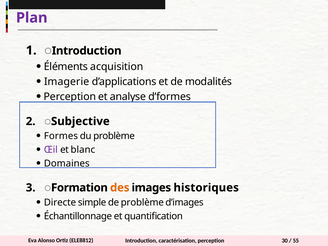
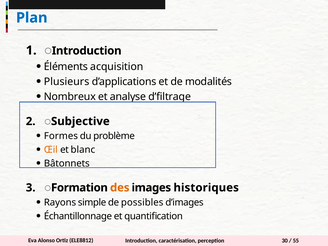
Plan colour: purple -> blue (32, 18)
Imagerie: Imagerie -> Plusieurs (67, 82)
Perception: Perception -> Nombreux (70, 97)
d’formes: d’formes -> d’filtrage (170, 97)
Œil colour: purple -> orange (51, 150)
Domaines: Domaines -> Bâtonnets (67, 164)
Directe: Directe -> Rayons (60, 202)
de problème: problème -> possibles (142, 202)
